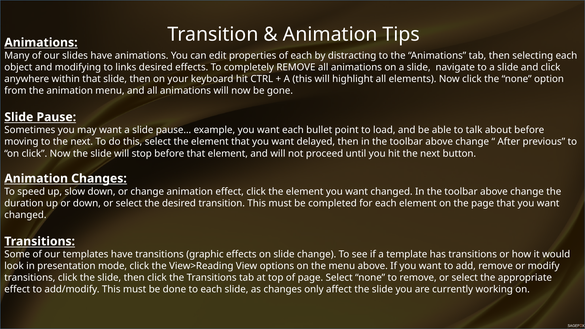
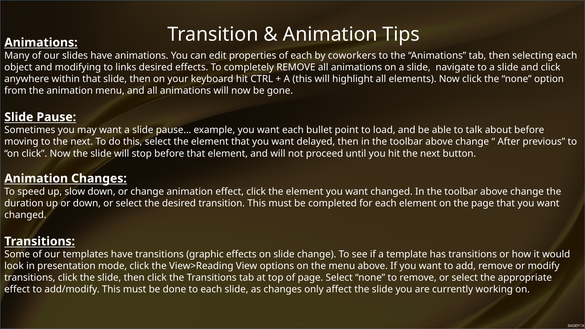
distracting: distracting -> coworkers (352, 56)
